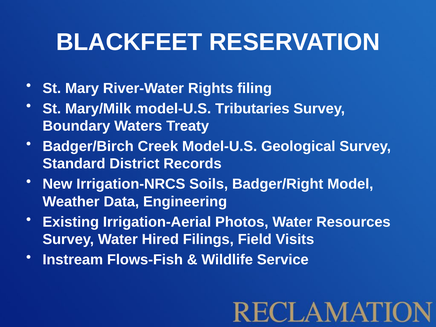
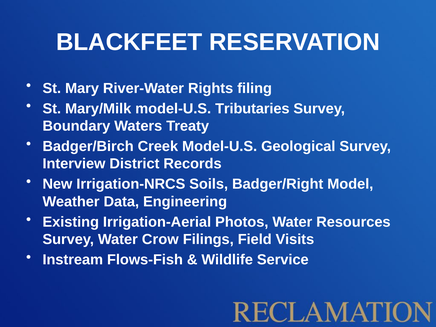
Standard: Standard -> Interview (74, 164)
Hired: Hired -> Crow (160, 239)
